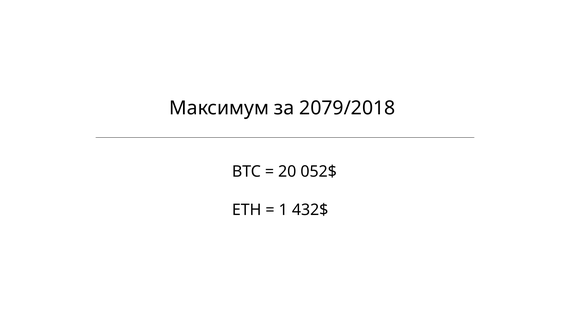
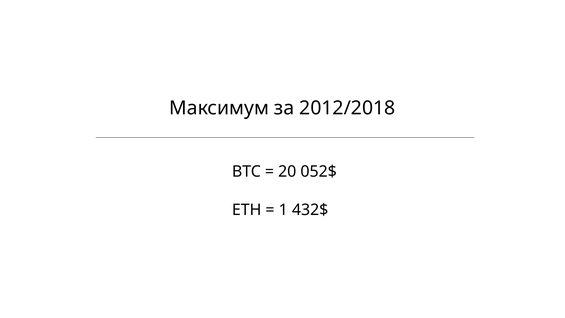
2079/2018: 2079/2018 -> 2012/2018 (347, 108)
